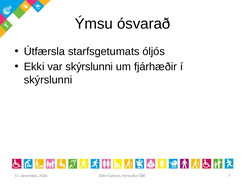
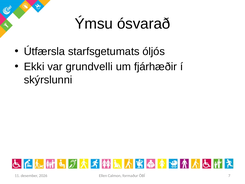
var skýrslunni: skýrslunni -> grundvelli (89, 67)
